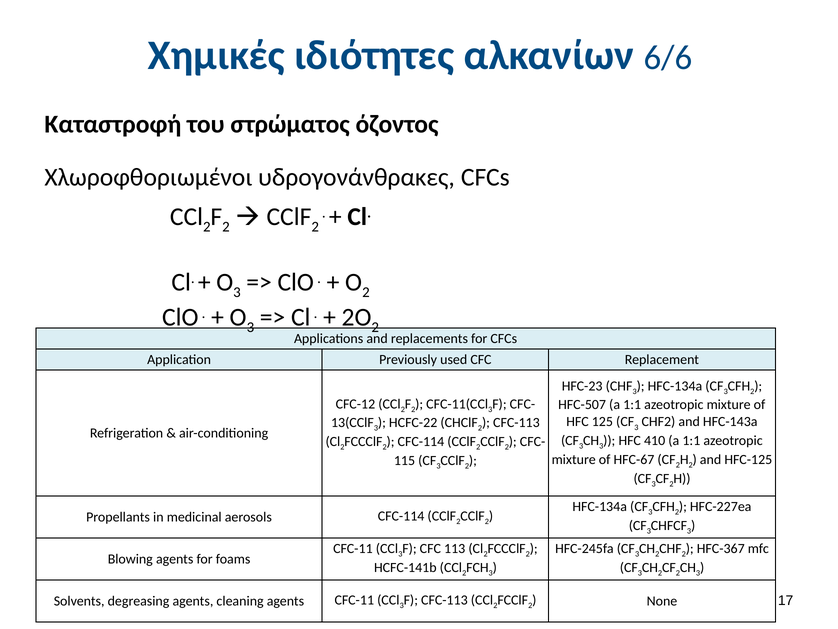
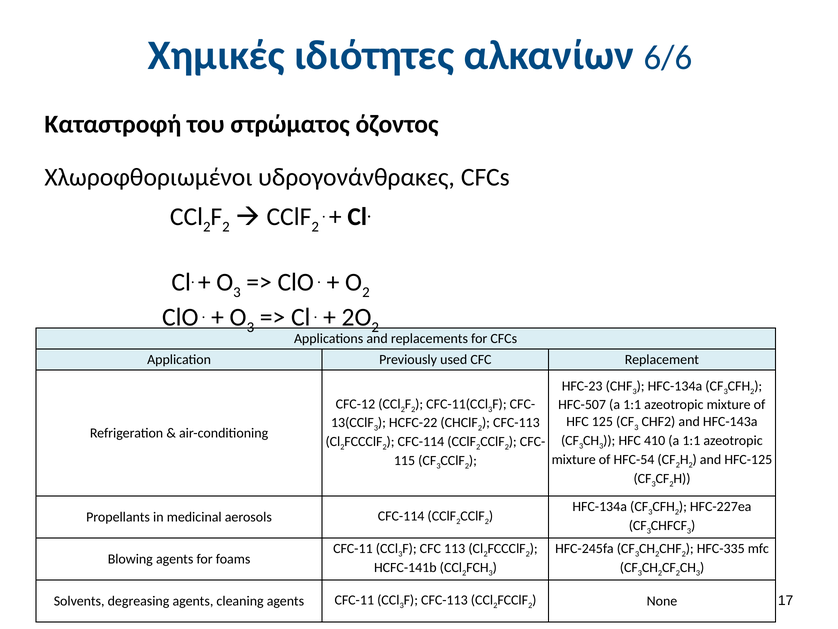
HFC-67: HFC-67 -> HFC-54 (634, 459)
HFC-367: HFC-367 -> HFC-335 (721, 548)
